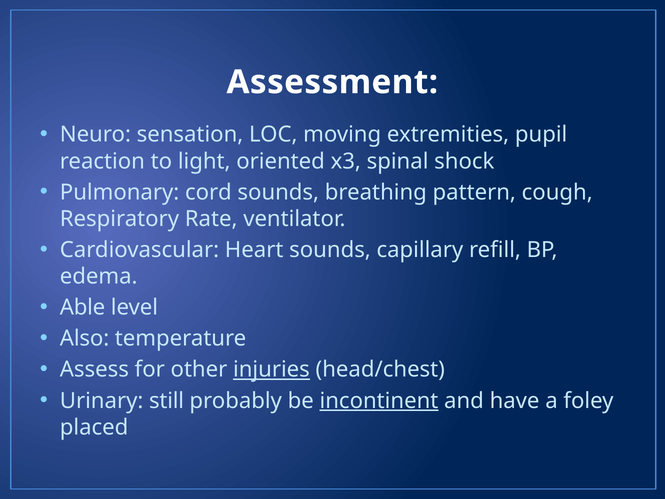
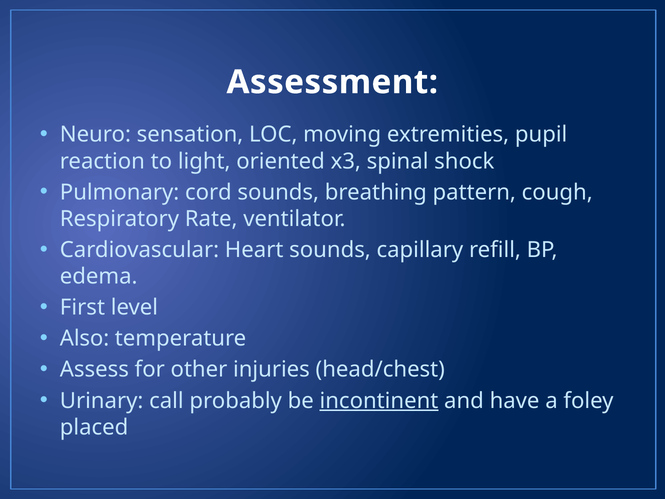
Able: Able -> First (82, 307)
injuries underline: present -> none (271, 369)
still: still -> call (166, 401)
